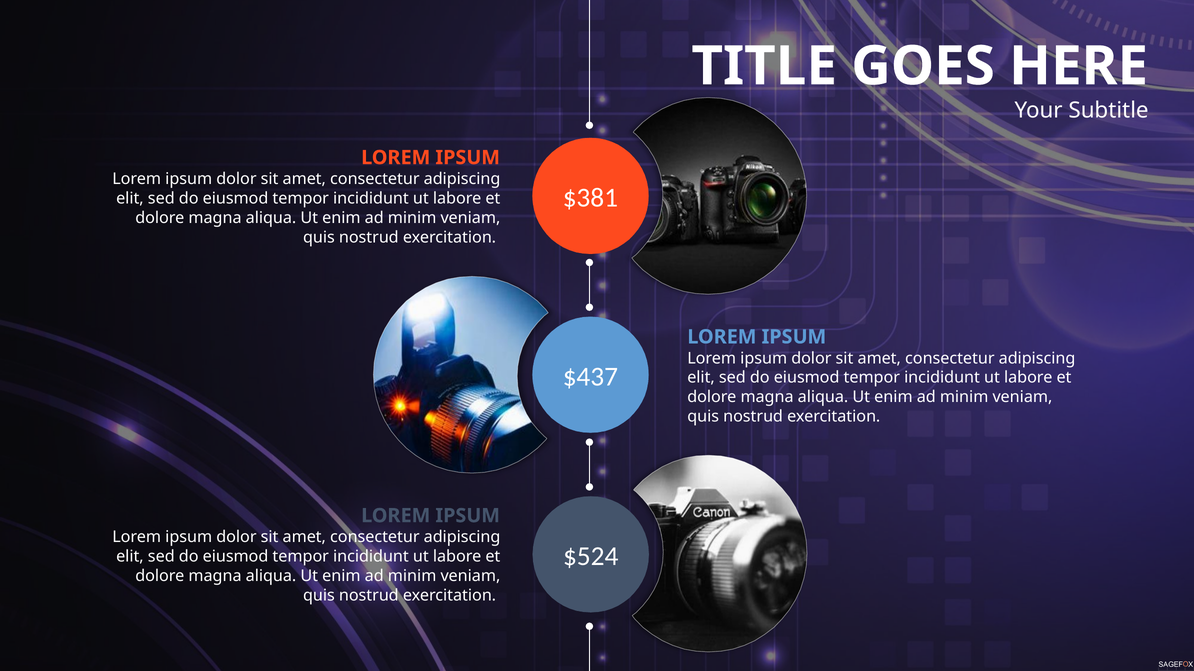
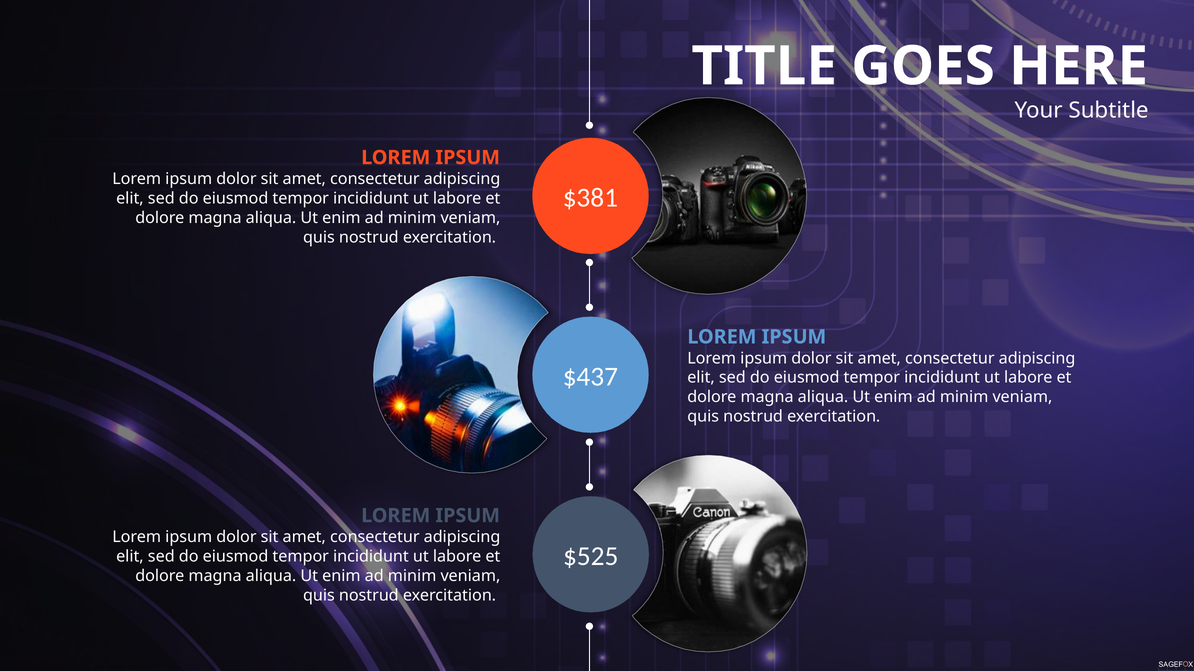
$524: $524 -> $525 (591, 557)
